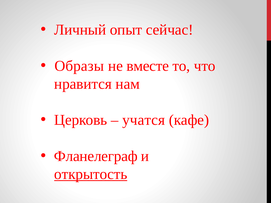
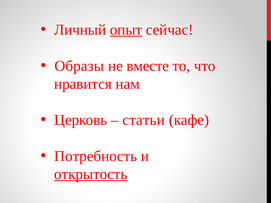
опыт underline: none -> present (126, 30)
учатся: учатся -> статьи (144, 120)
Фланелеграф: Фланелеграф -> Потребность (96, 156)
